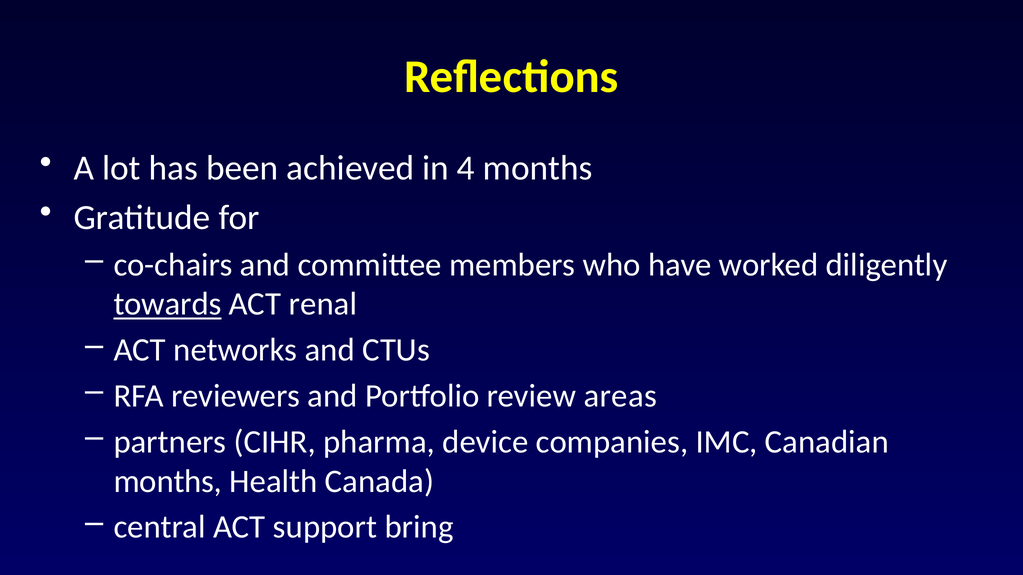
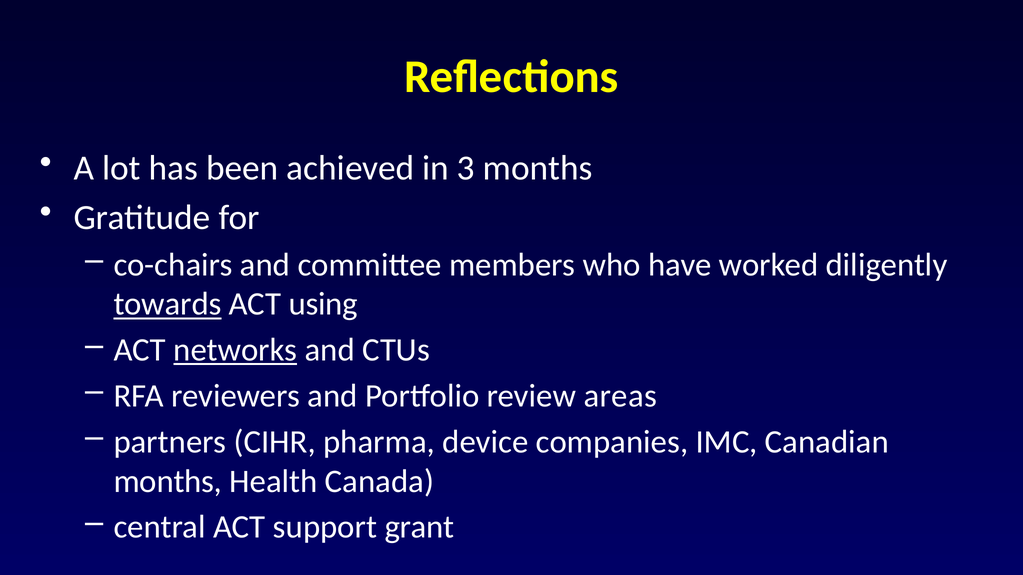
4: 4 -> 3 (466, 168)
renal: renal -> using (323, 304)
networks underline: none -> present (235, 350)
bring: bring -> grant (419, 528)
